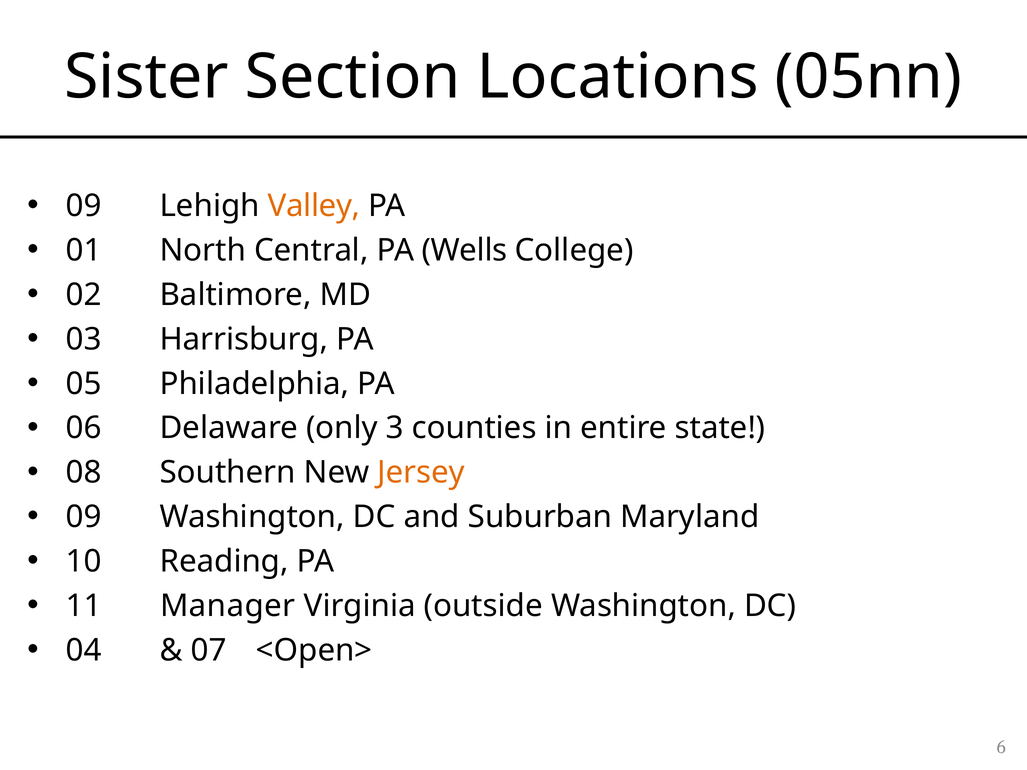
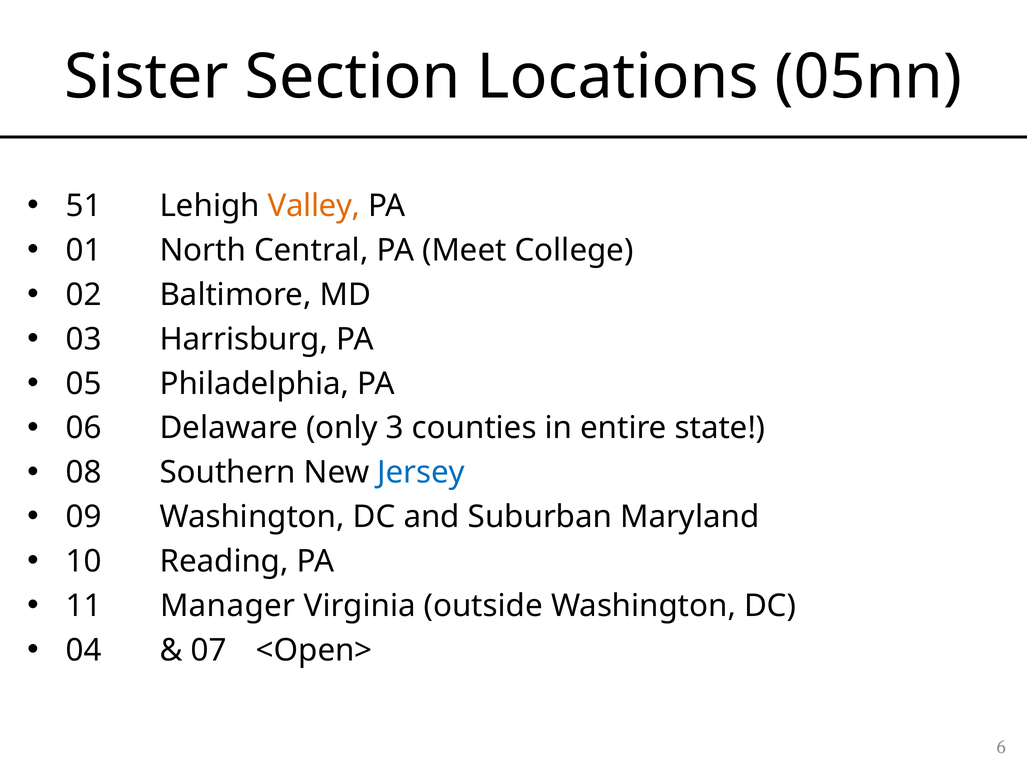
09: 09 -> 51 (84, 206)
Wells: Wells -> Meet (464, 250)
Jersey colour: orange -> blue (421, 473)
